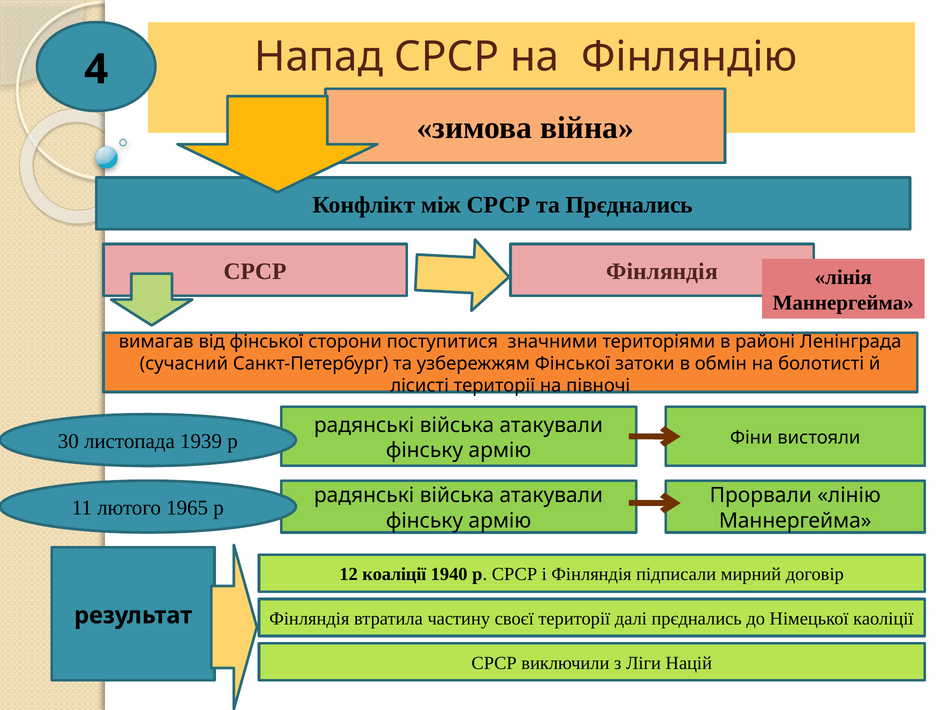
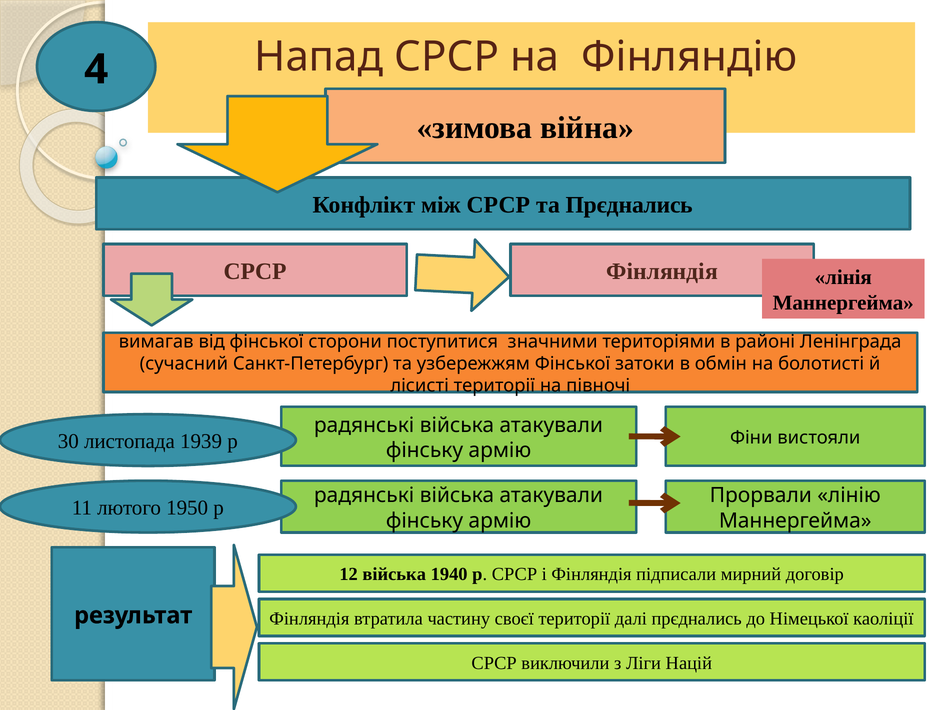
1965: 1965 -> 1950 (187, 508)
12 коаліції: коаліції -> війська (394, 575)
